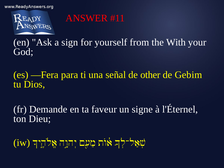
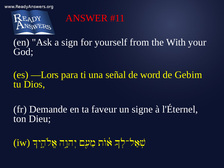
—Fera: —Fera -> —Lors (45, 75)
other: other -> word (150, 75)
